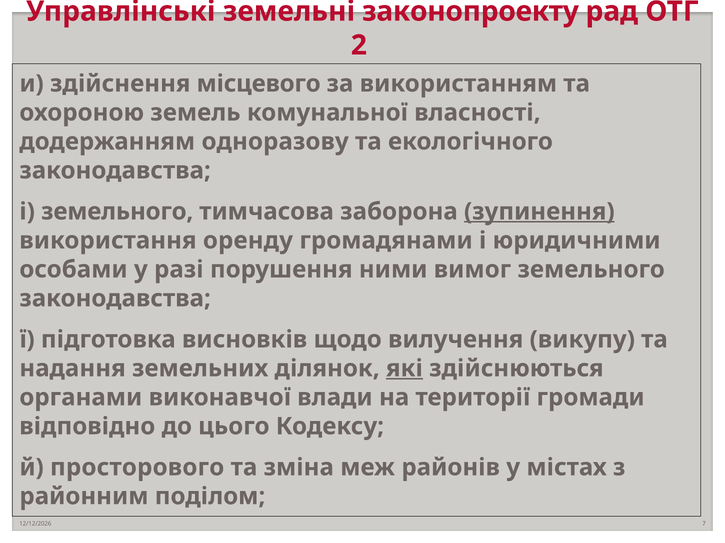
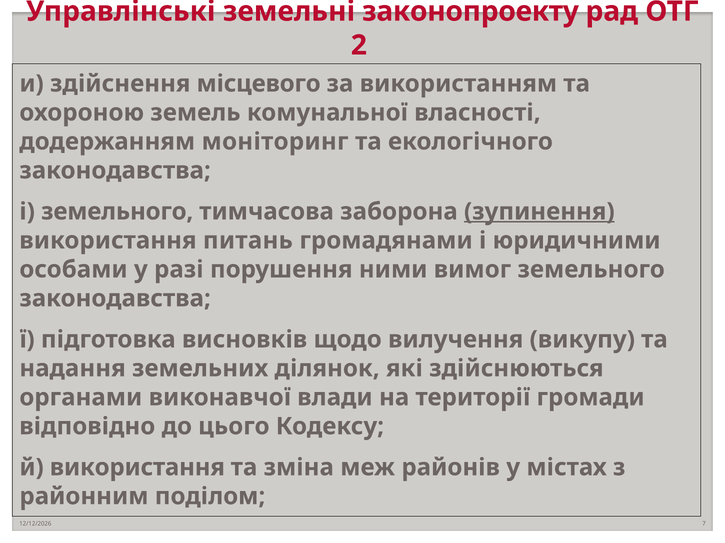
одноразову: одноразову -> моніторинг (275, 142)
оренду: оренду -> питань (248, 241)
які underline: present -> none (404, 369)
й просторового: просторового -> використання (137, 468)
